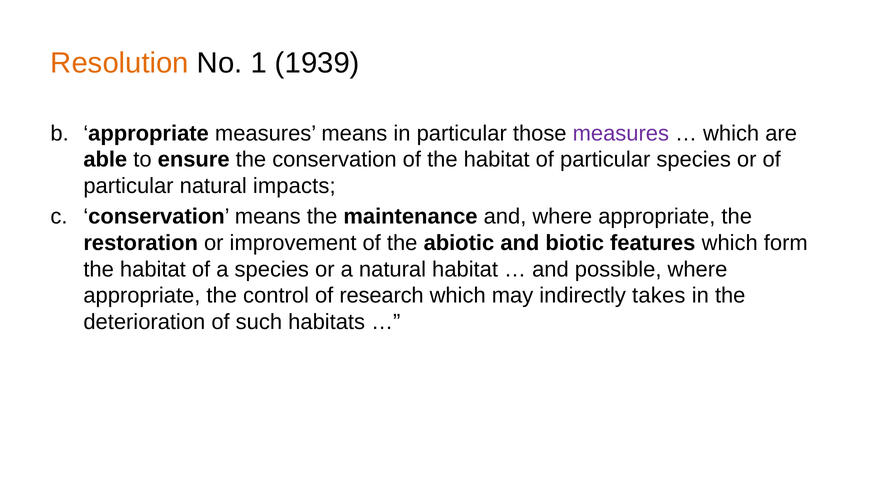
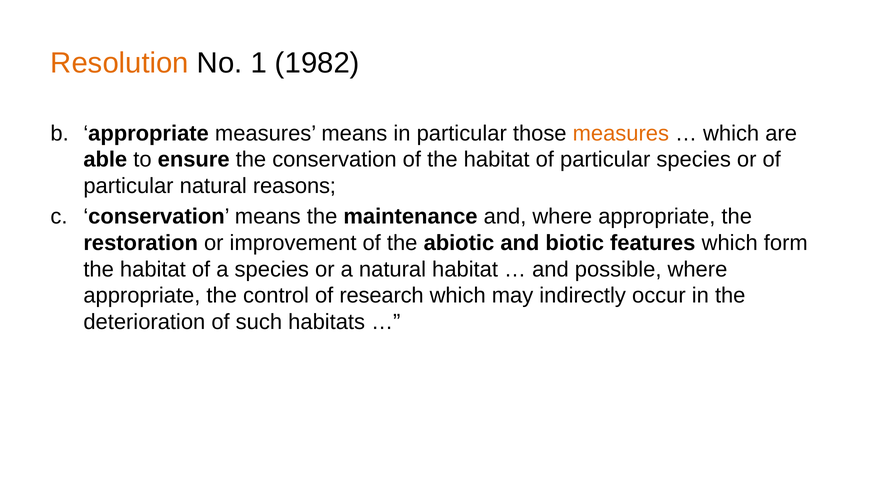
1939: 1939 -> 1982 (317, 63)
measures colour: purple -> orange (621, 133)
impacts: impacts -> reasons (294, 186)
takes: takes -> occur (659, 296)
